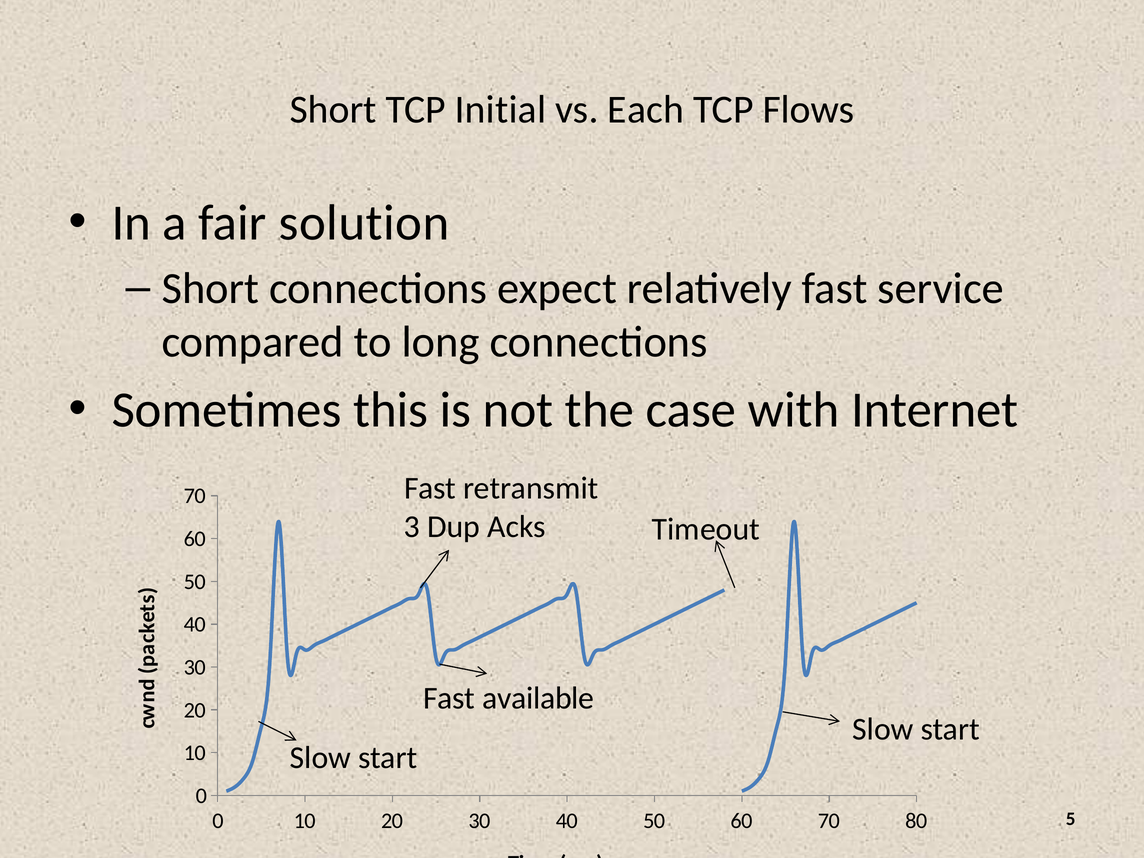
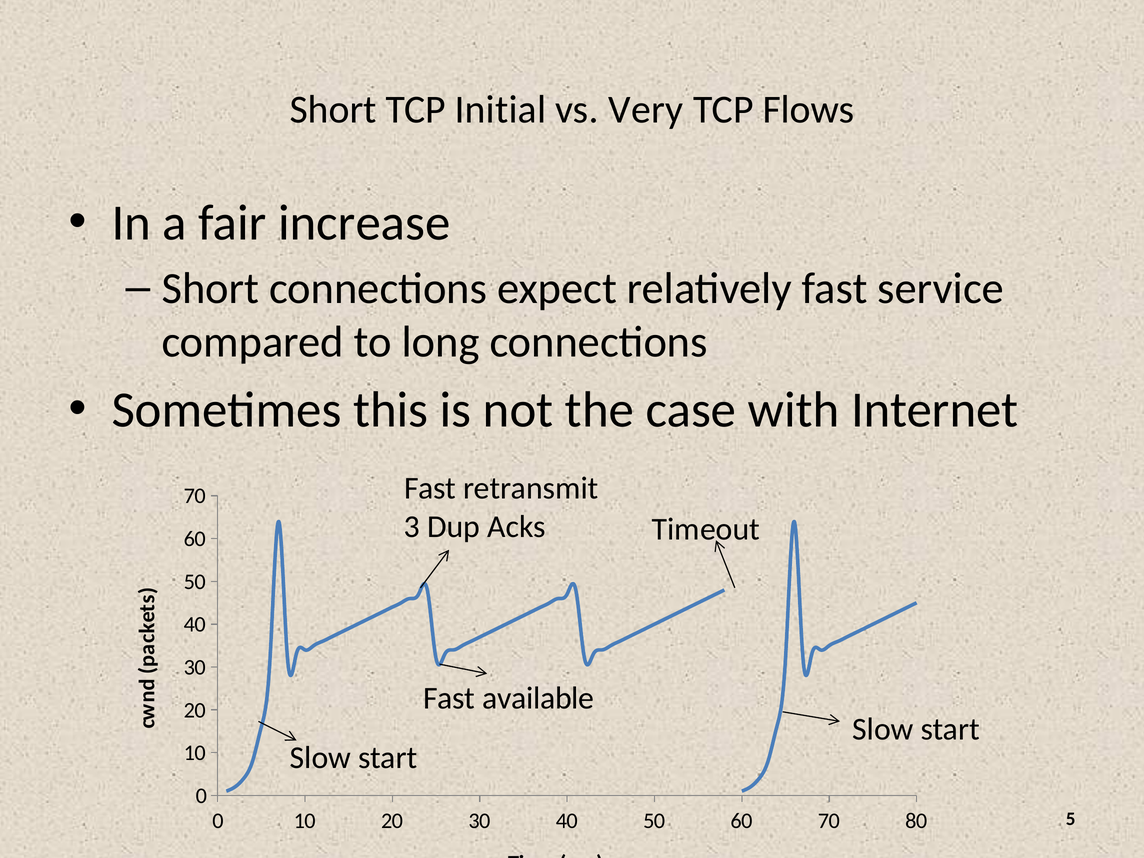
Each: Each -> Very (646, 110)
solution: solution -> increase (364, 223)
